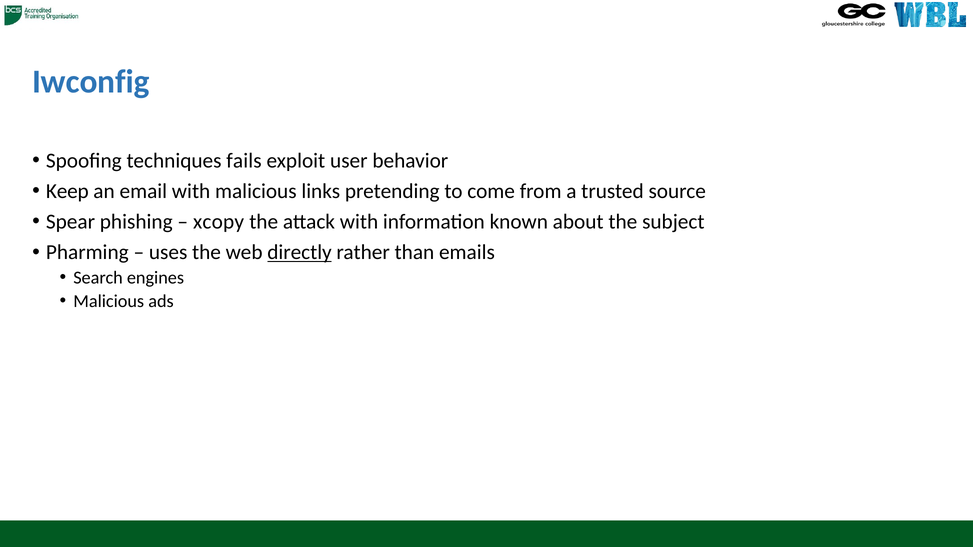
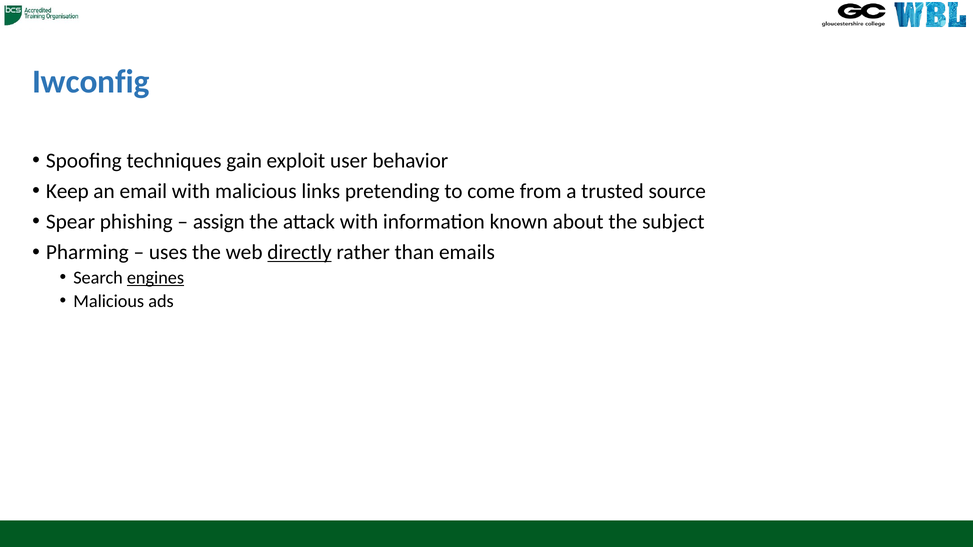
fails: fails -> gain (244, 161)
xcopy: xcopy -> assign (219, 222)
engines underline: none -> present (155, 278)
